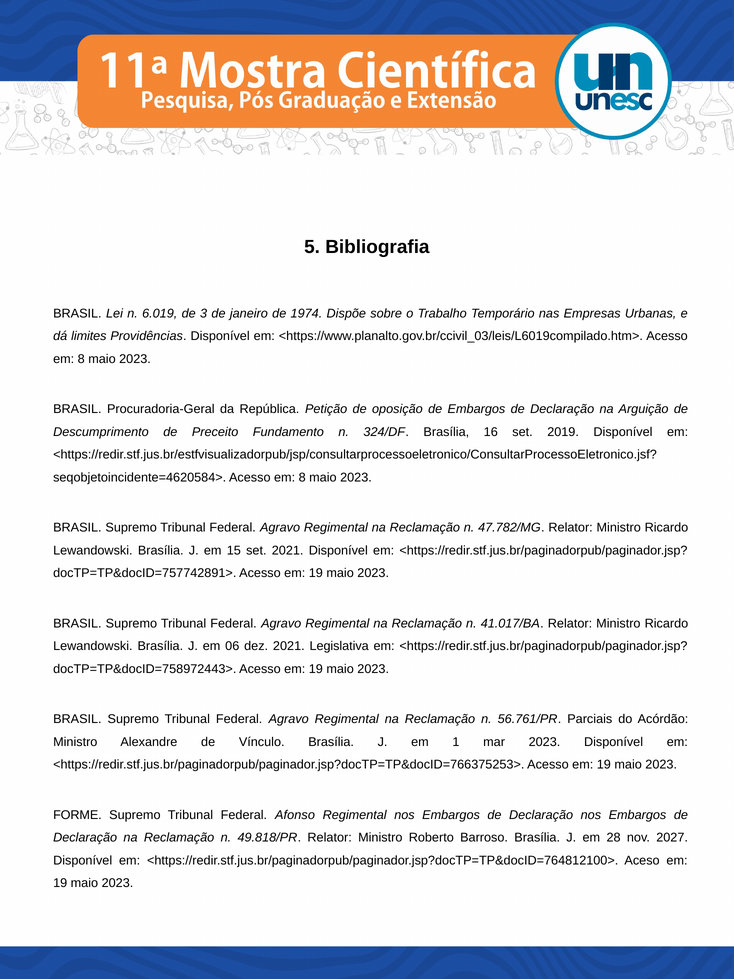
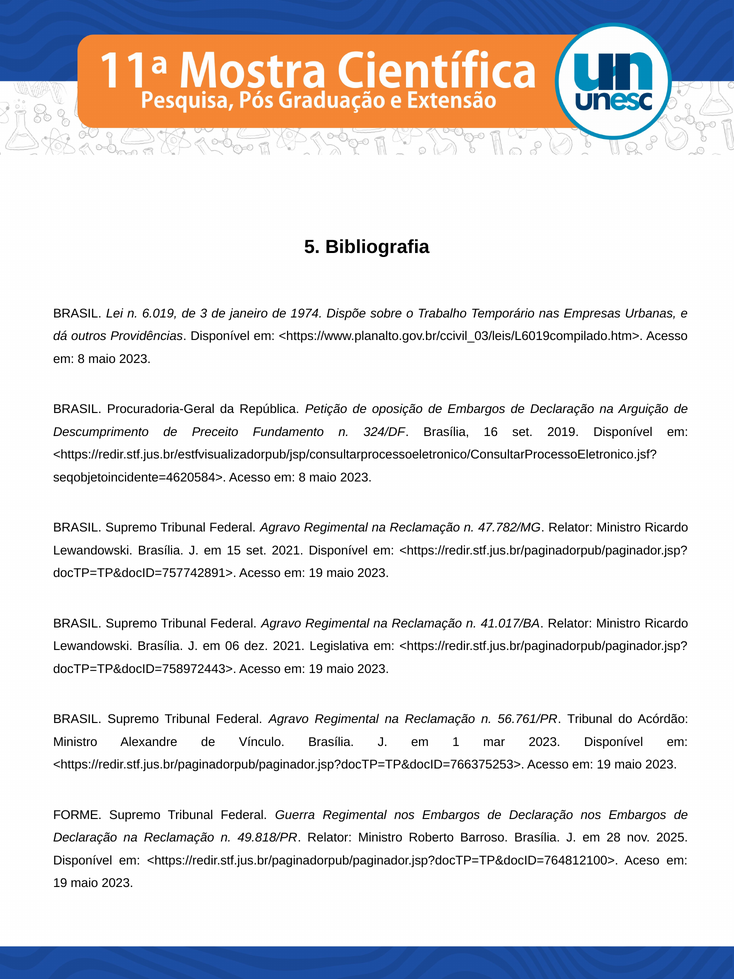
limites: limites -> outros (89, 336)
56.761/PR Parciais: Parciais -> Tribunal (590, 719)
Afonso: Afonso -> Guerra (295, 815)
2027: 2027 -> 2025 (672, 837)
